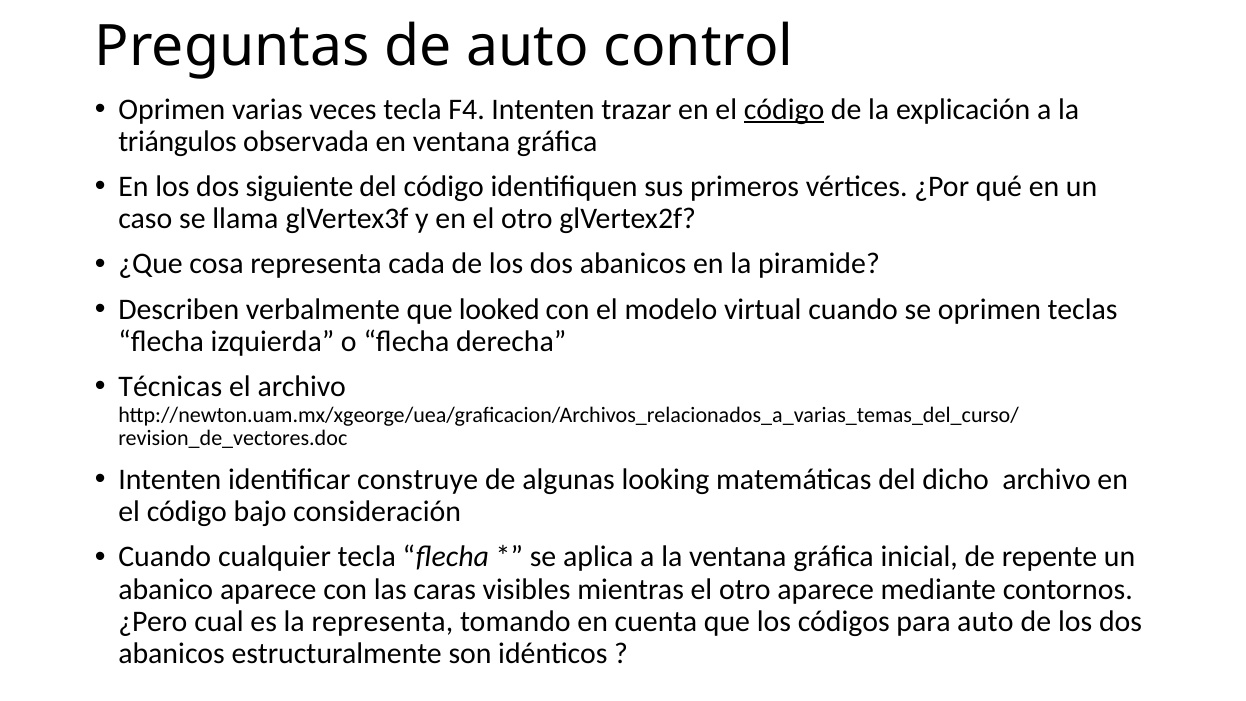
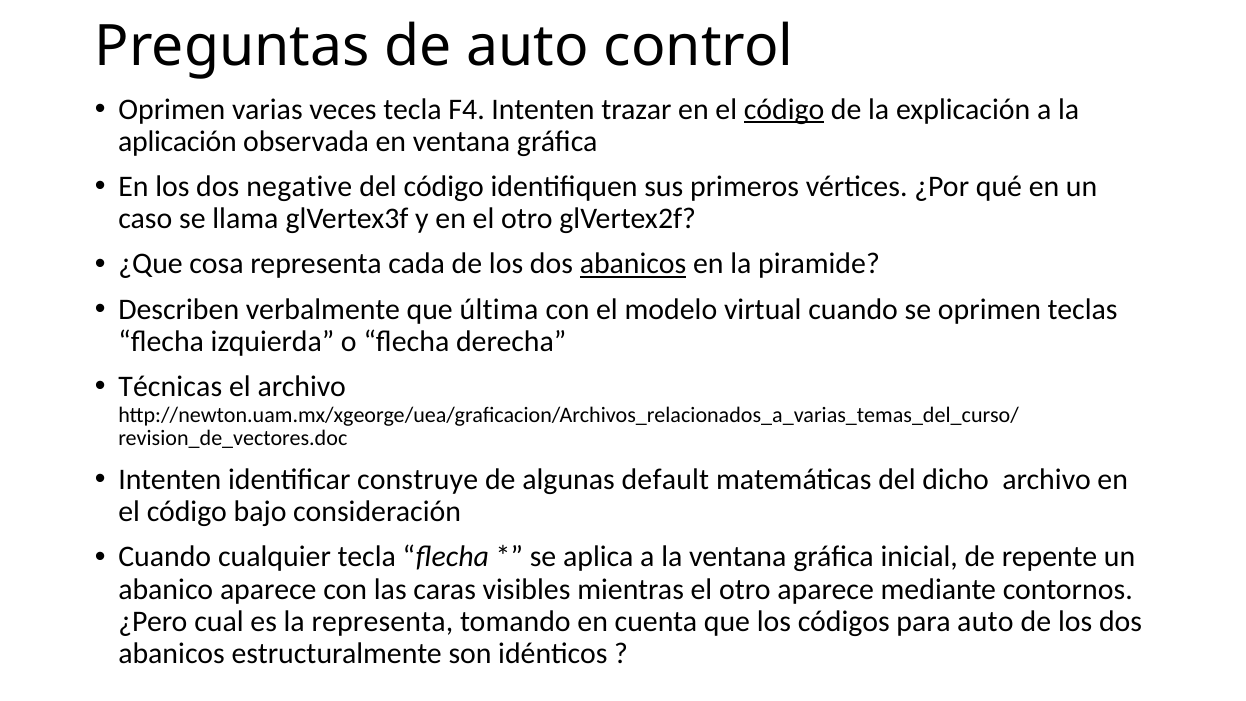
triángulos: triángulos -> aplicación (178, 141)
siguiente: siguiente -> negative (299, 187)
abanicos underline: none -> present (633, 264)
looked: looked -> última (499, 309)
looking: looking -> default (665, 480)
